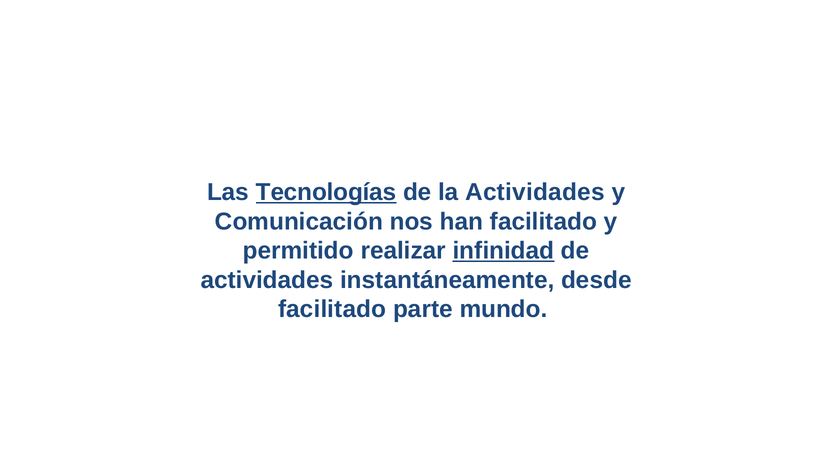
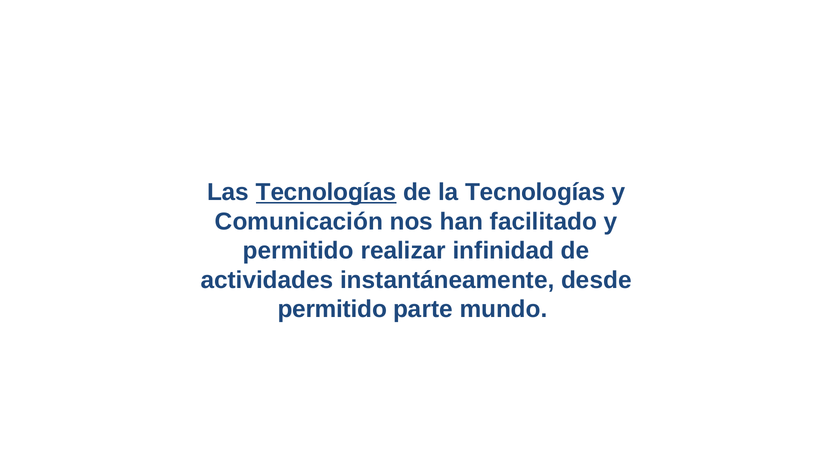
la Actividades: Actividades -> Tecnologías (535, 192)
infinidad underline: present -> none (504, 251)
facilitado: facilitado -> permitido (332, 310)
